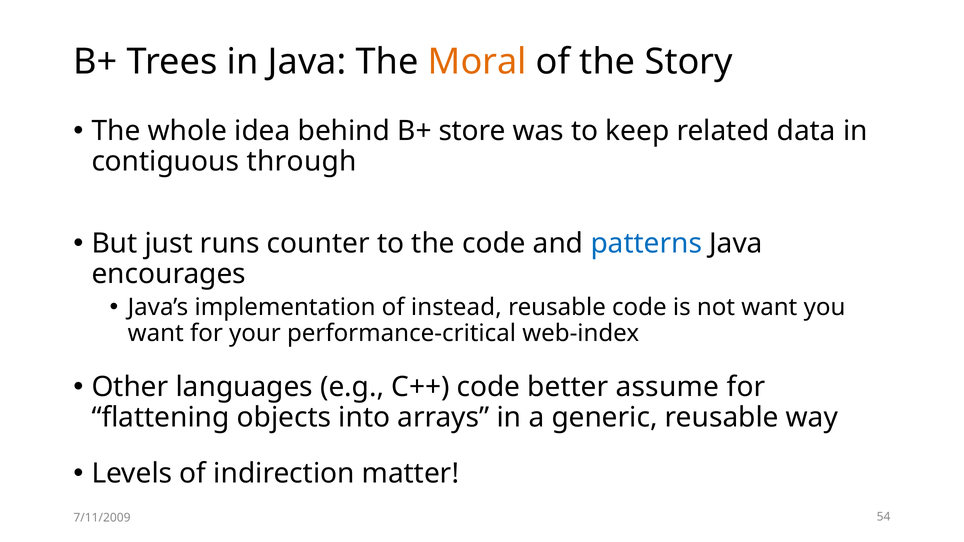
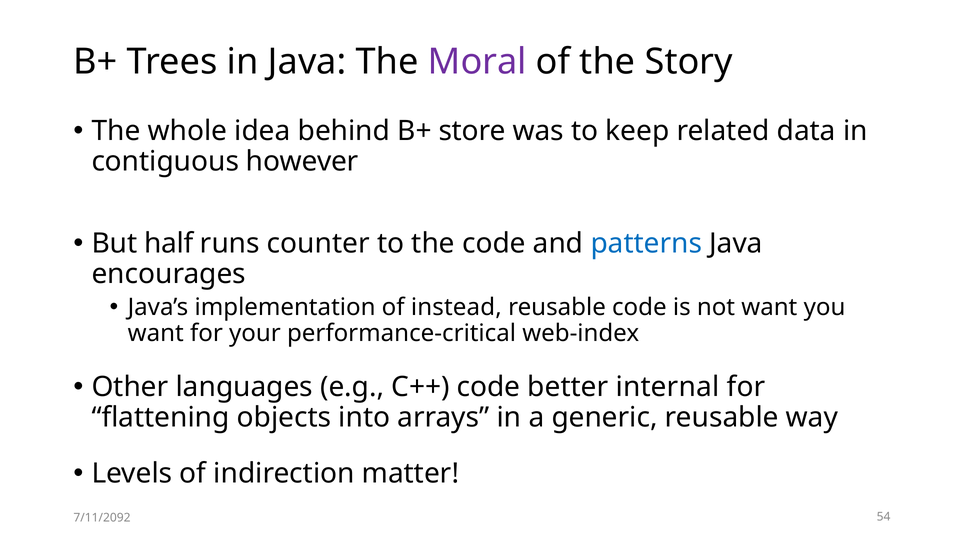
Moral colour: orange -> purple (477, 62)
through: through -> however (302, 161)
just: just -> half (169, 244)
assume: assume -> internal (668, 387)
7/11/2009: 7/11/2009 -> 7/11/2092 (102, 518)
